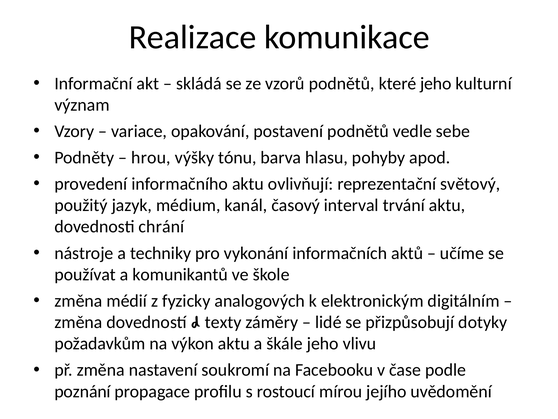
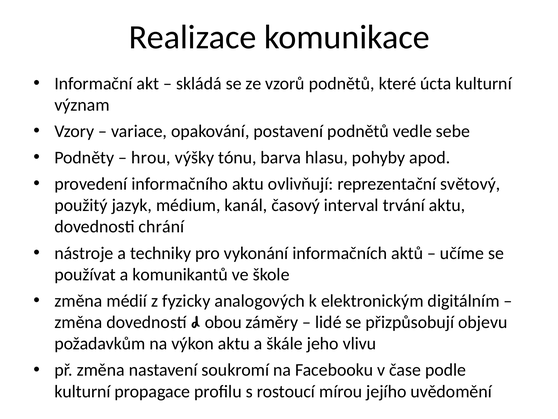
které jeho: jeho -> úcta (436, 83)
texty: texty -> obou (223, 322)
dotyky: dotyky -> objevu (483, 322)
poznání: poznání -> kulturní (83, 391)
